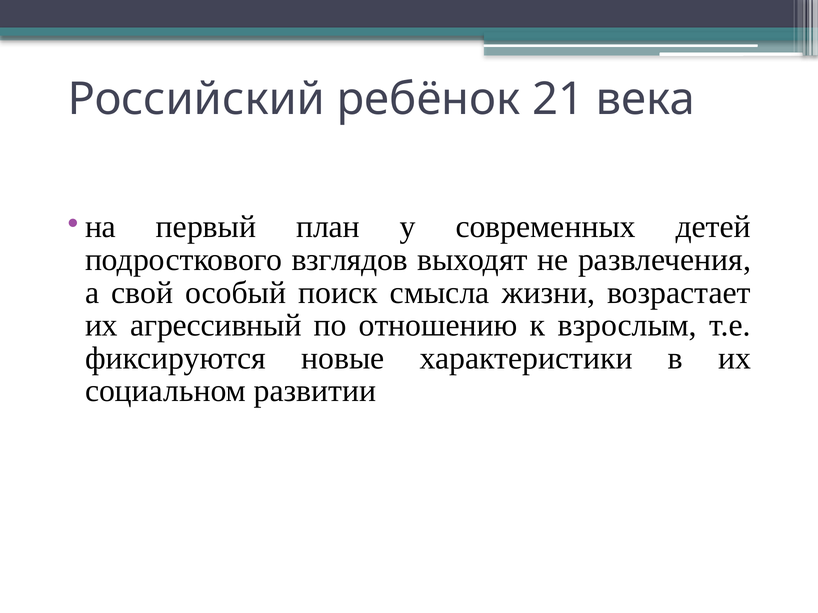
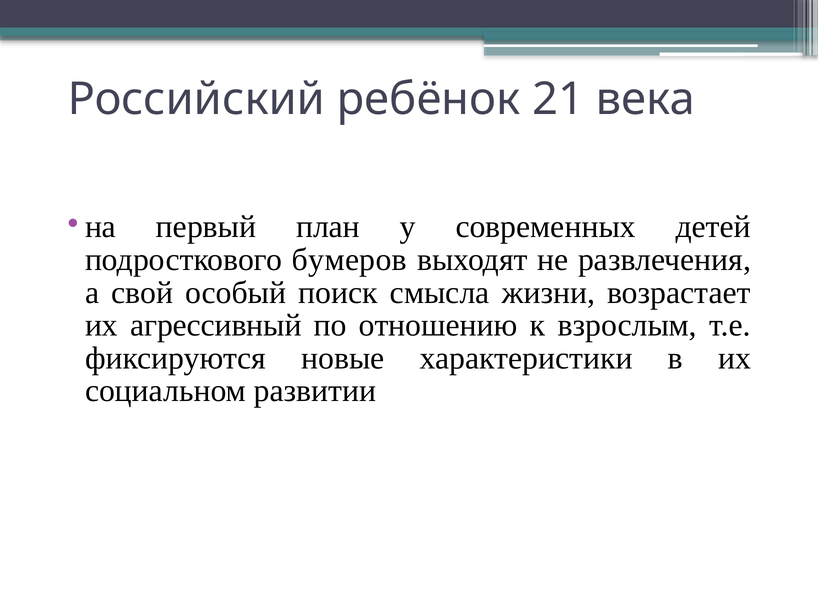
взглядов: взглядов -> бумеров (349, 260)
